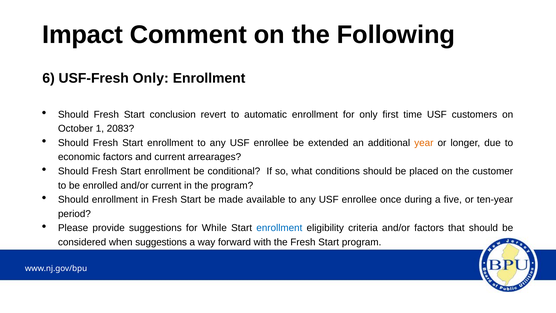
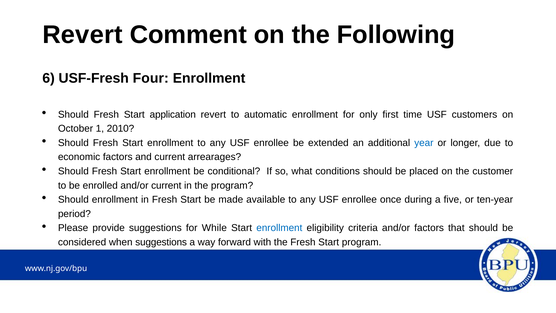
Impact: Impact -> Revert (82, 35)
USF-Fresh Only: Only -> Four (151, 78)
conclusion: conclusion -> application (173, 114)
2083: 2083 -> 2010 (120, 129)
year colour: orange -> blue (424, 143)
